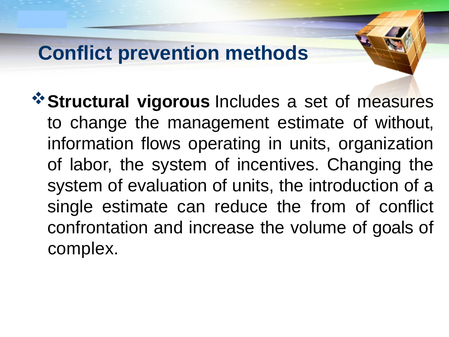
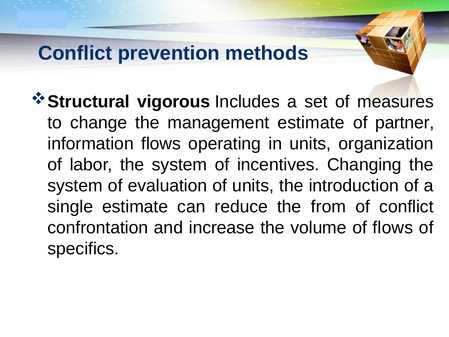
without: without -> partner (405, 123)
of goals: goals -> flows (393, 227)
complex: complex -> specifics (83, 248)
